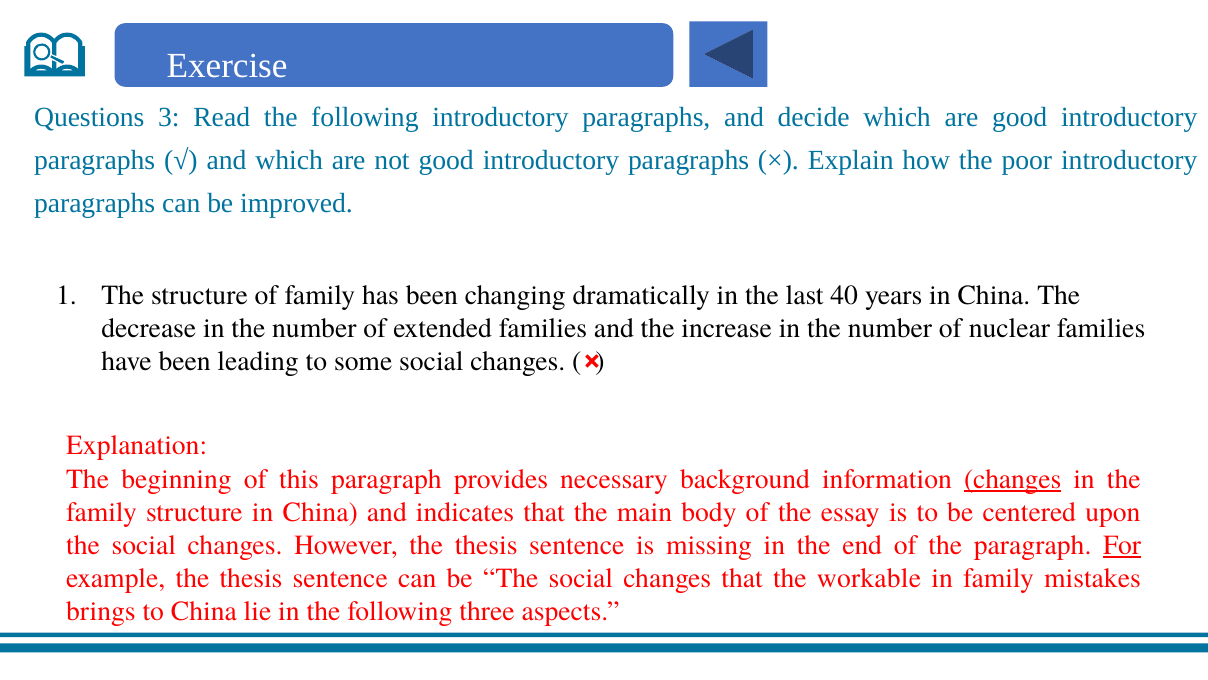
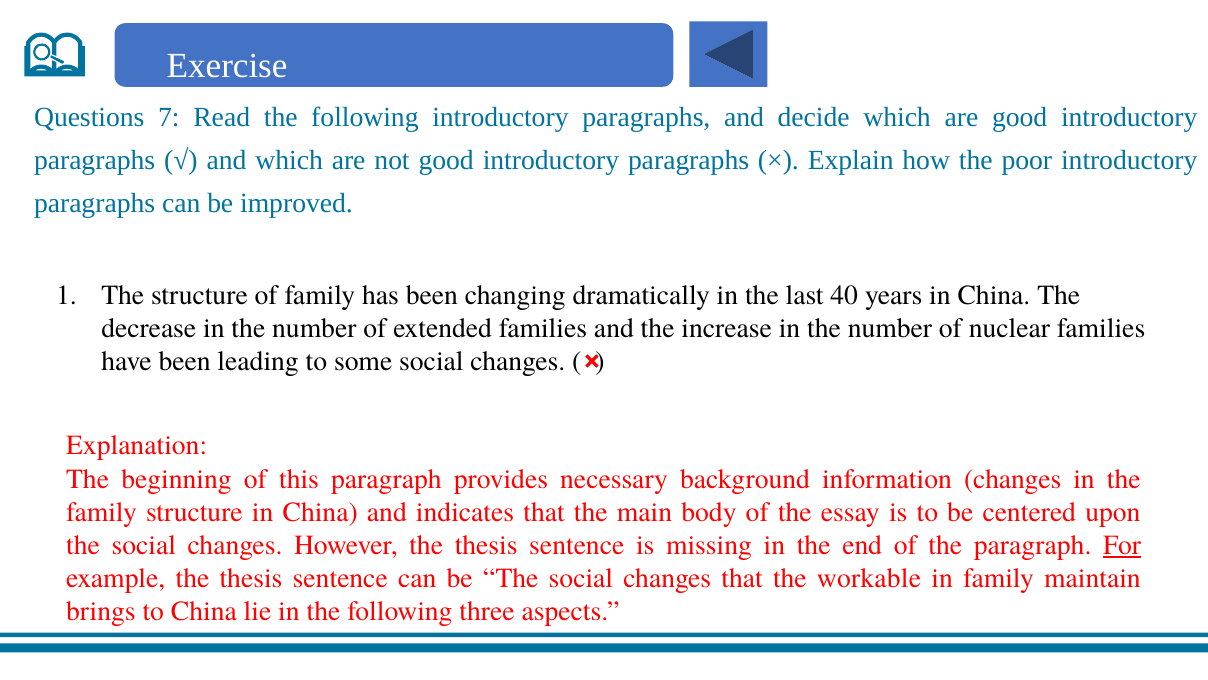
3: 3 -> 7 (169, 117)
changes underline: present -> none (1013, 479)
mistakes: mistakes -> maintain (1092, 578)
